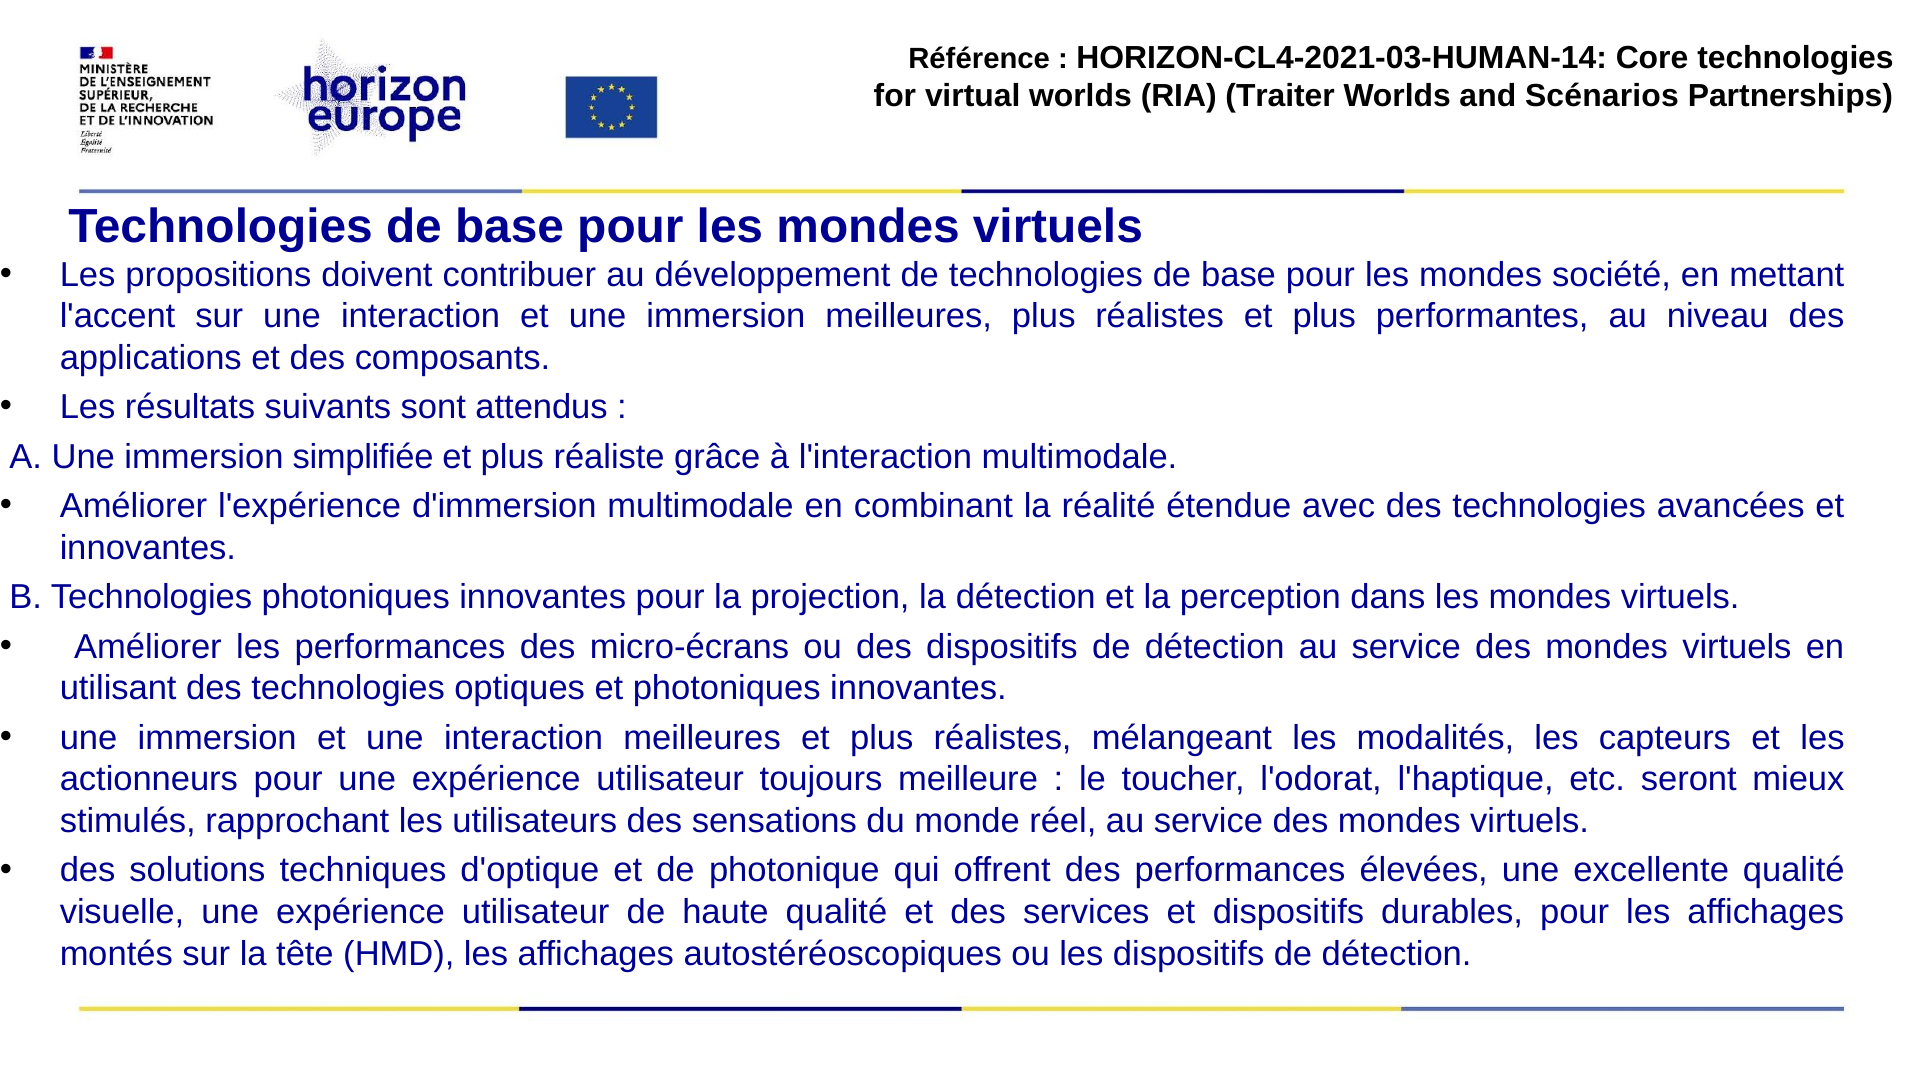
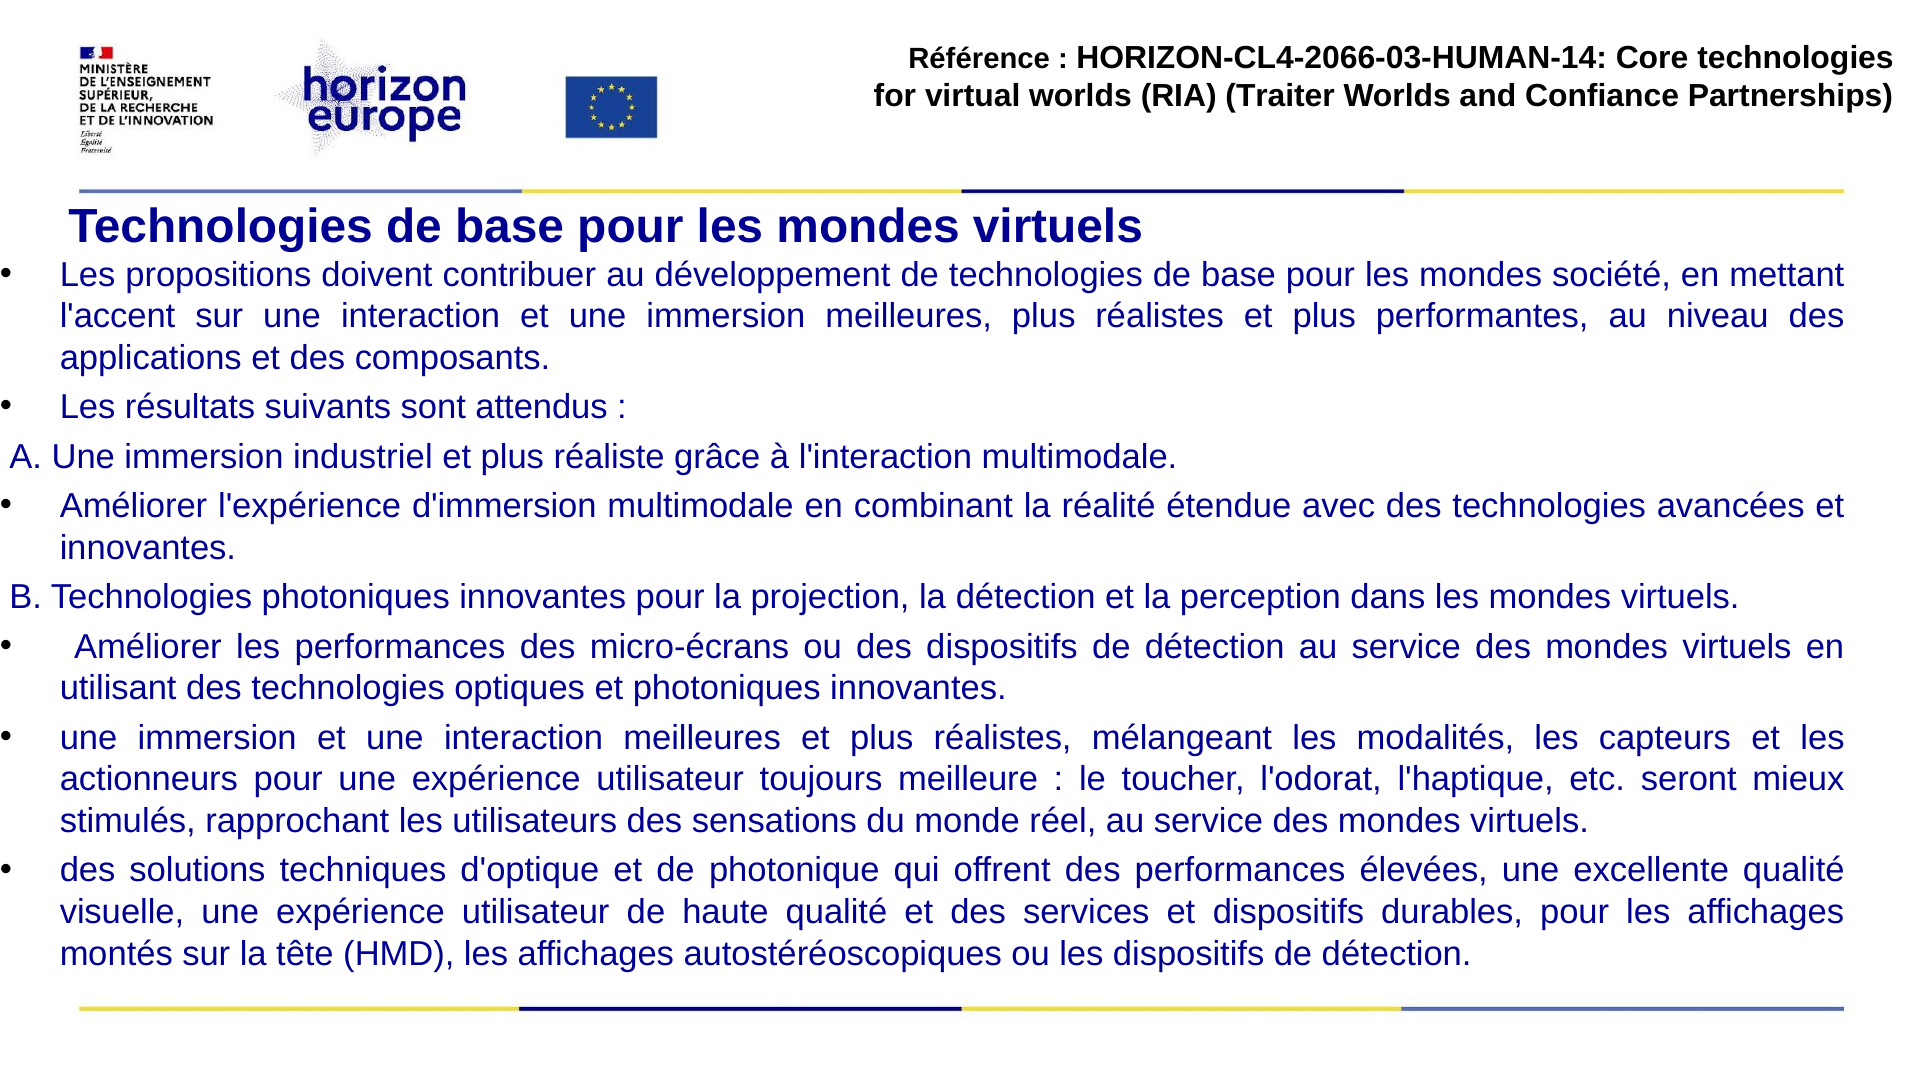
HORIZON-CL4-2021-03-HUMAN-14: HORIZON-CL4-2021-03-HUMAN-14 -> HORIZON-CL4-2066-03-HUMAN-14 (1342, 58)
Scénarios: Scénarios -> Confiance (1602, 96)
simplifiée: simplifiée -> industriel (363, 457)
